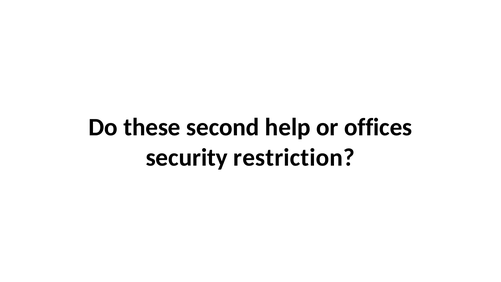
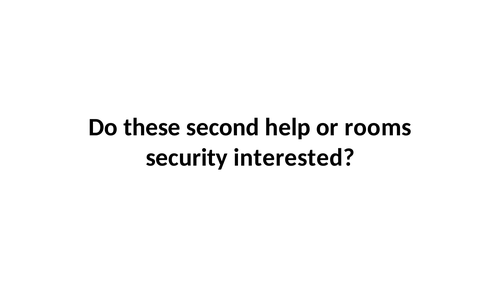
offices: offices -> rooms (378, 127)
restriction: restriction -> interested (294, 157)
